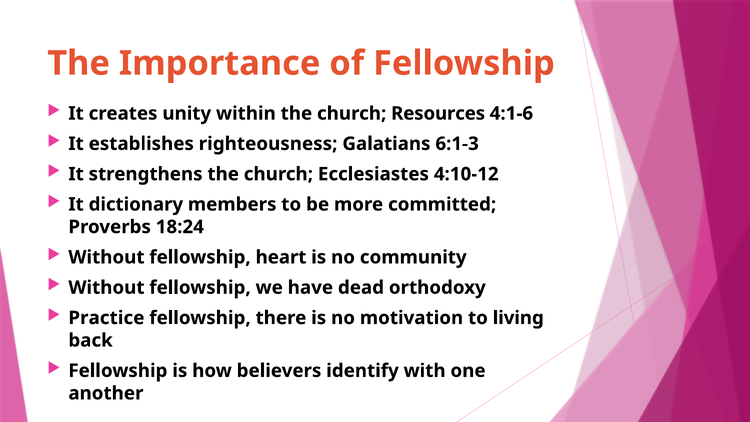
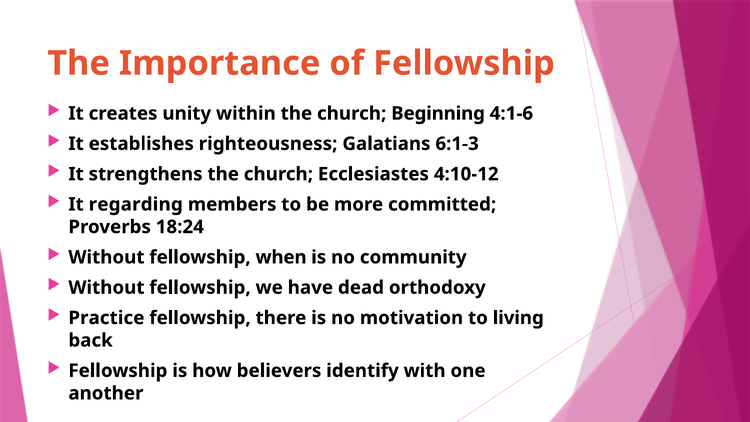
Resources: Resources -> Beginning (438, 113)
dictionary: dictionary -> regarding (136, 204)
heart: heart -> when (281, 257)
